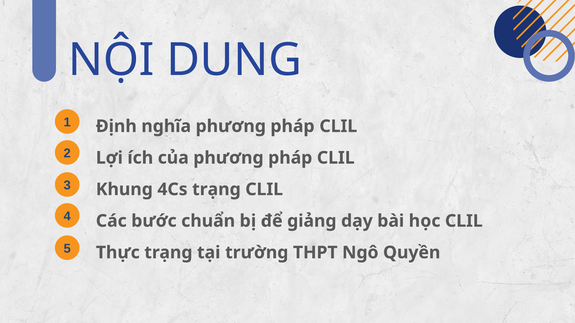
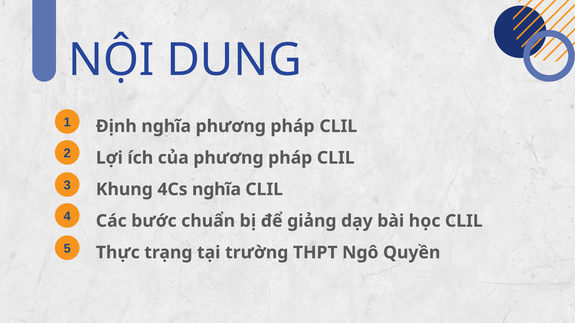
4Cs trạng: trạng -> nghĩa (217, 190)
